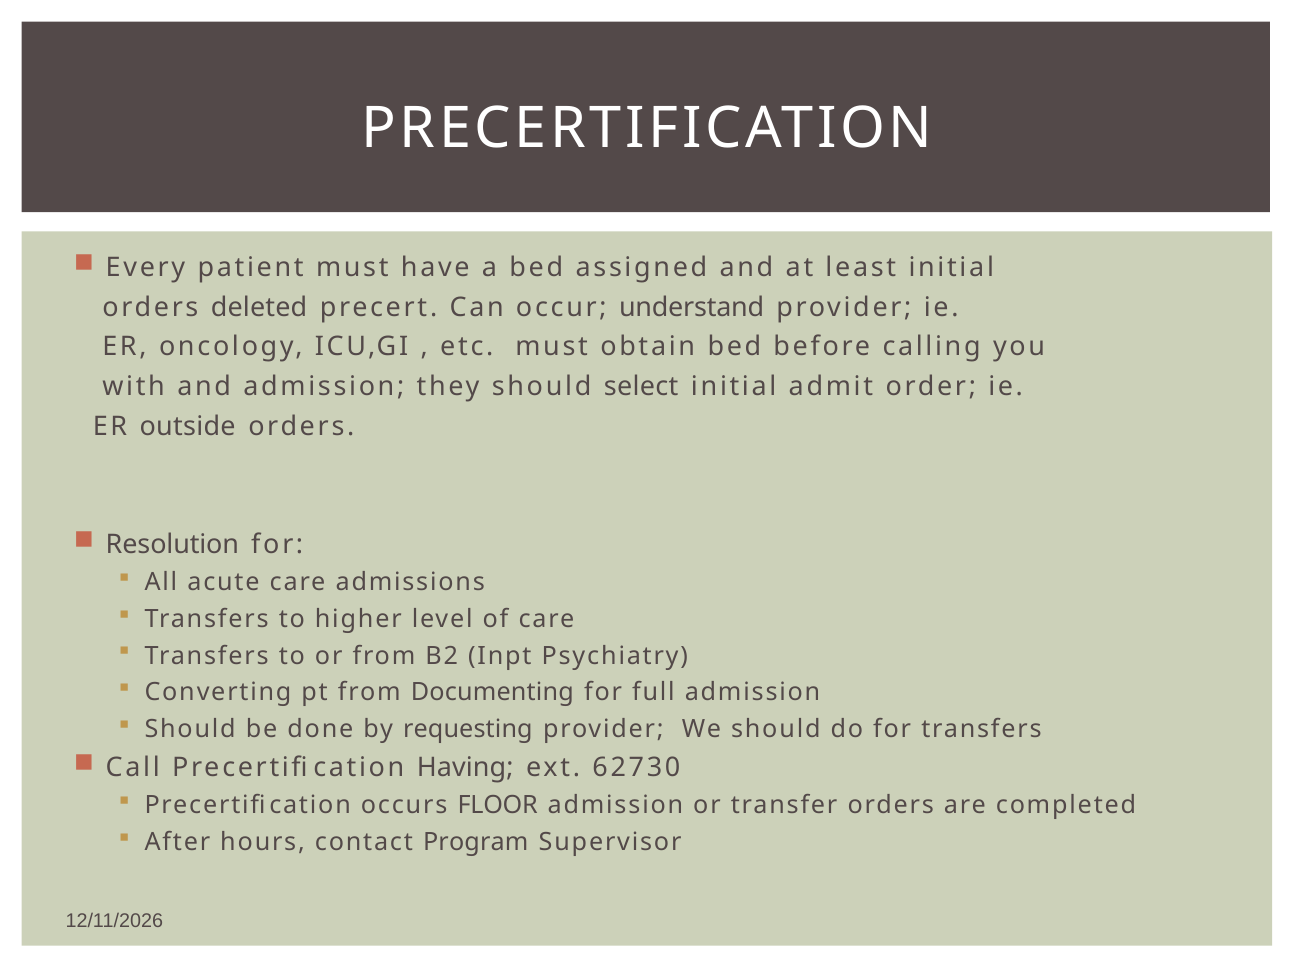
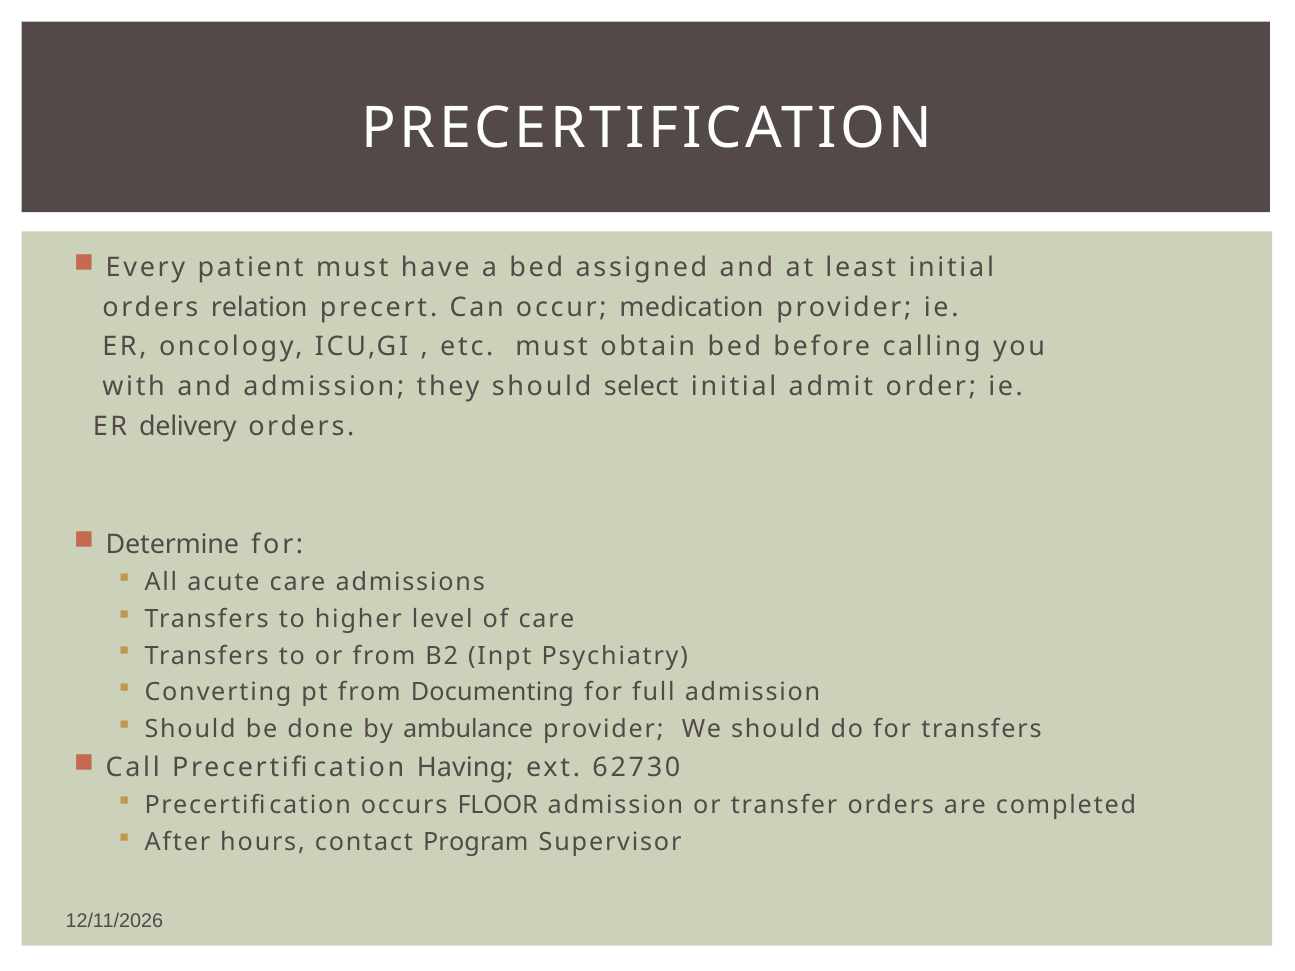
deleted: deleted -> relation (259, 308)
understand: understand -> medication (691, 308)
outside: outside -> delivery (188, 426)
Resolution: Resolution -> Determine (172, 545)
requesting: requesting -> ambulance (468, 729)
